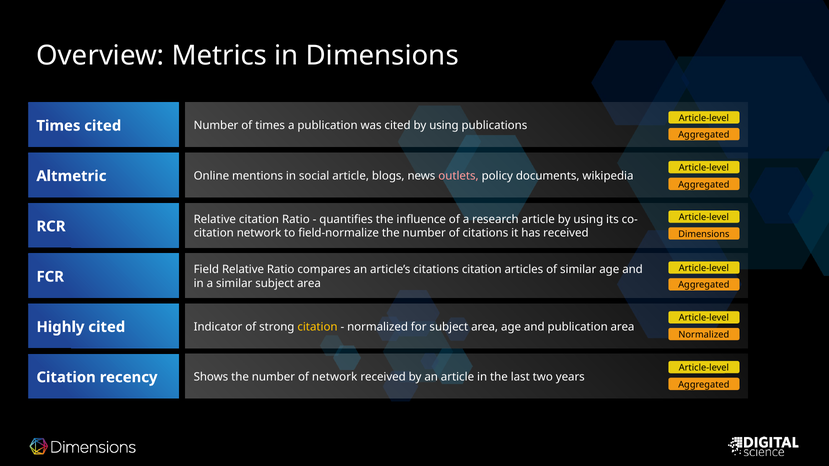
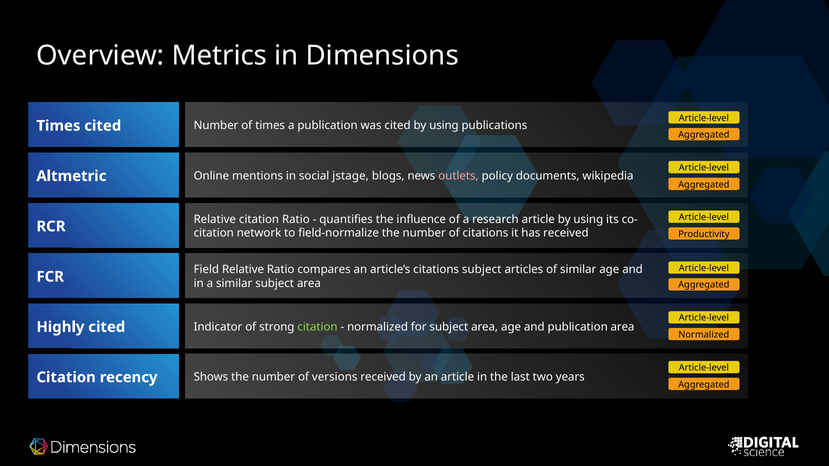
social article: article -> jstage (351, 176)
Dimensions: Dimensions -> Productivity (704, 234)
citations citation: citation -> subject (482, 270)
citation colour: yellow -> light green (318, 327)
of network: network -> versions (335, 377)
